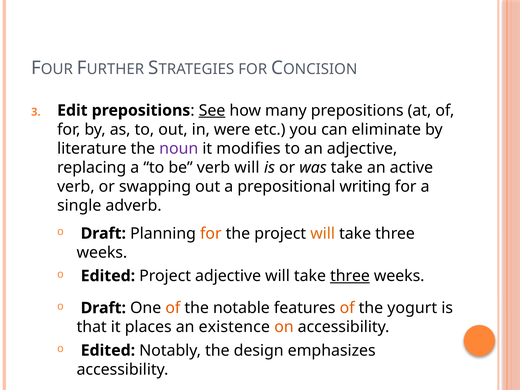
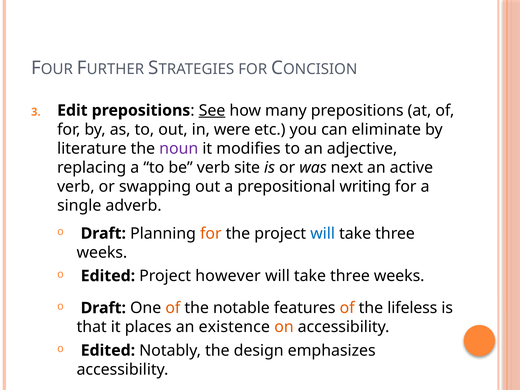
verb will: will -> site (247, 168)
was take: take -> next (347, 168)
will colour: orange -> blue (323, 233)
Project adjective: adjective -> however (228, 276)
three underline: present -> none (350, 276)
yogurt: yogurt -> lifeless (412, 308)
